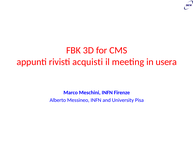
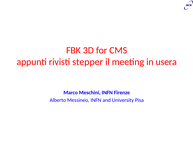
acquisti: acquisti -> stepper (88, 62)
